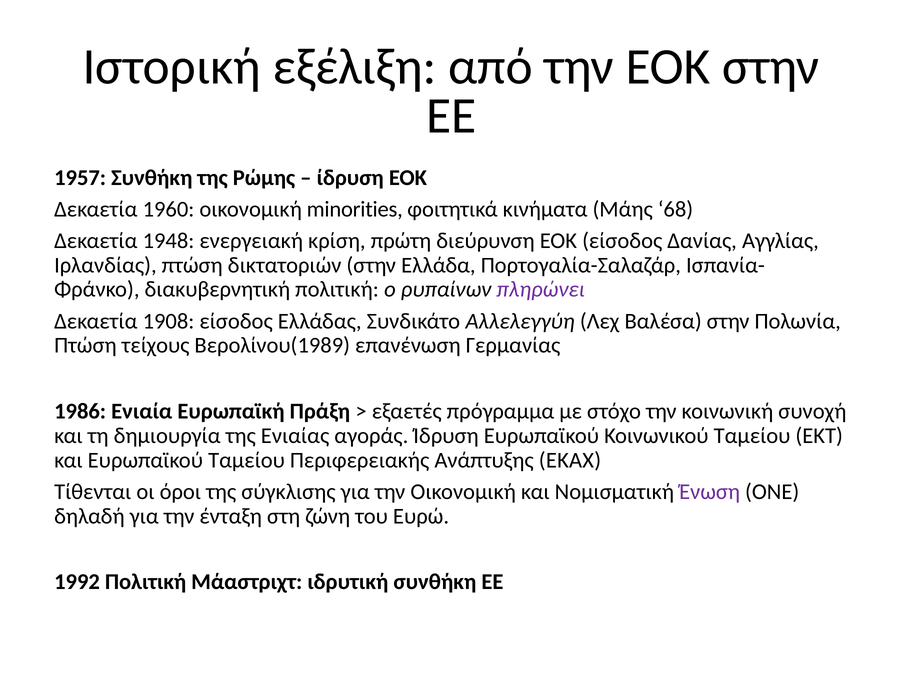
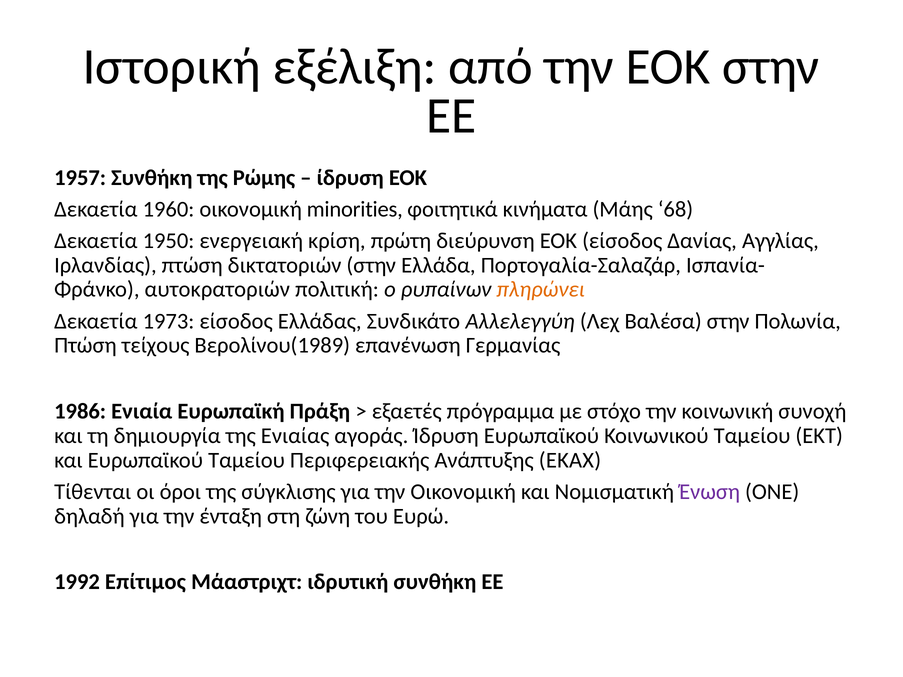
1948: 1948 -> 1950 (168, 241)
διακυβερνητική: διακυβερνητική -> αυτοκρατοριών (217, 290)
πληρώνει colour: purple -> orange (541, 290)
1908: 1908 -> 1973 (168, 321)
1992 Πολιτική: Πολιτική -> Επίτιμος (145, 582)
